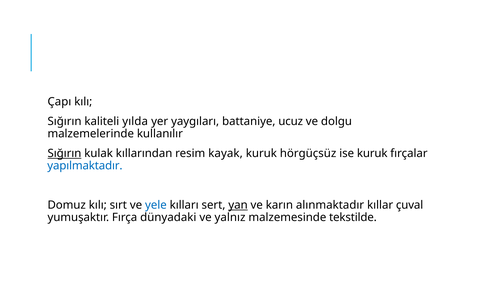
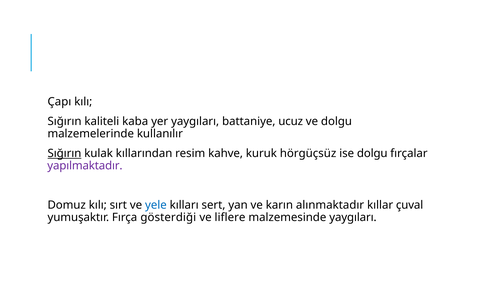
yılda: yılda -> kaba (135, 121)
kayak: kayak -> kahve (226, 153)
ise kuruk: kuruk -> dolgu (372, 153)
yapılmaktadır colour: blue -> purple (85, 165)
yan underline: present -> none (238, 205)
dünyadaki: dünyadaki -> gösterdiği (168, 217)
yalnız: yalnız -> liflere (230, 217)
malzemesinde tekstilde: tekstilde -> yaygıları (353, 217)
